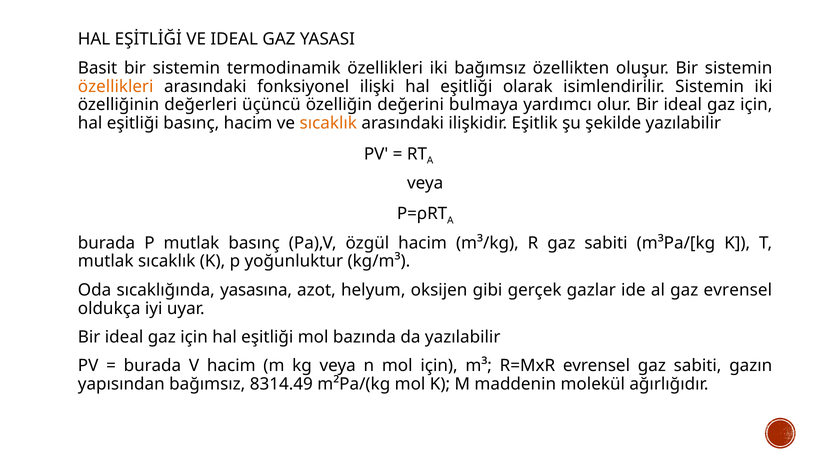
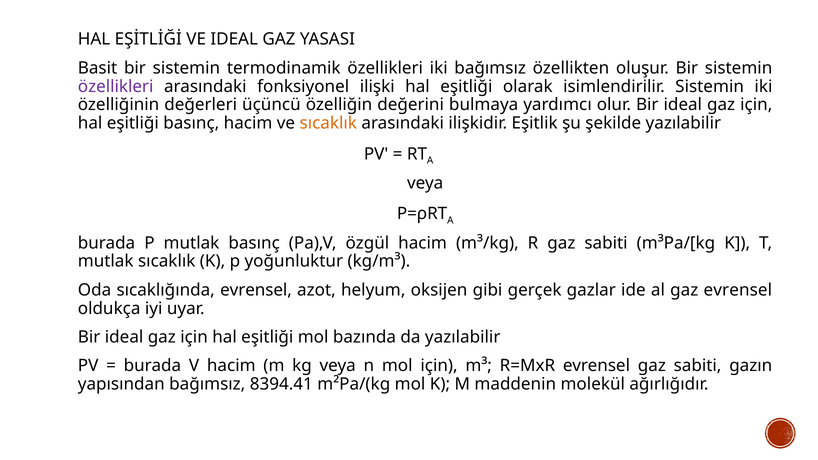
özellikleri colour: orange -> purple (116, 86)
sıcaklığında yasasına: yasasına -> evrensel (256, 290)
8314.49: 8314.49 -> 8394.41 (281, 384)
